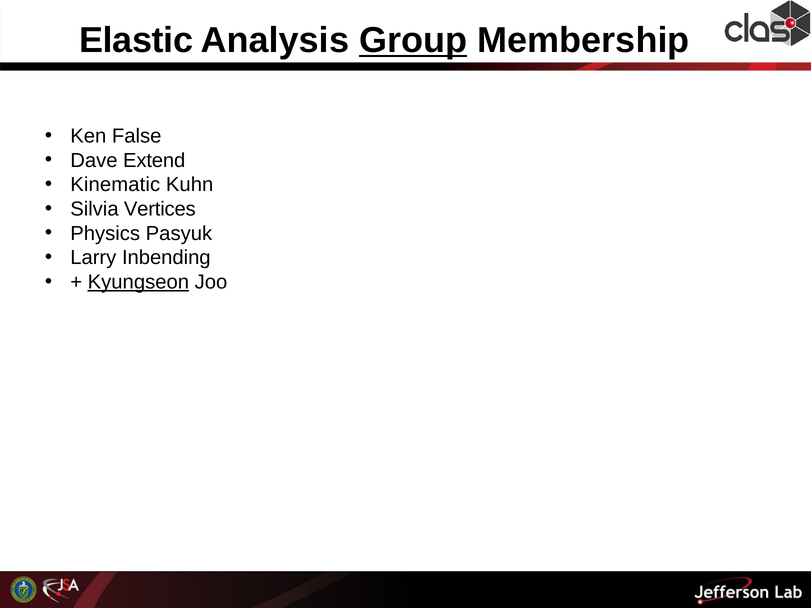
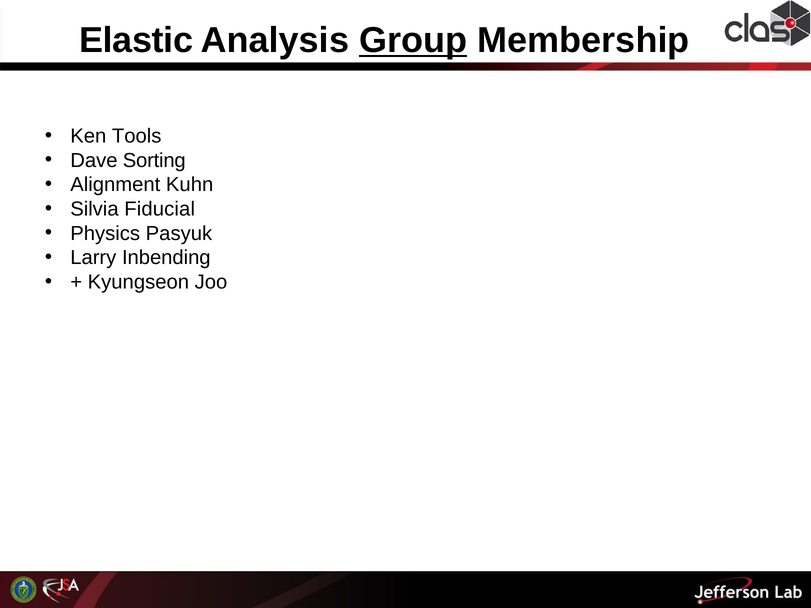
False: False -> Tools (137, 136)
Extend: Extend -> Sorting (154, 160)
Kinematic: Kinematic -> Alignment (115, 185)
Vertices: Vertices -> Fiducial (160, 209)
Kyungseon underline: present -> none (138, 282)
